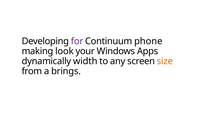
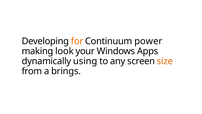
for colour: purple -> orange (77, 41)
phone: phone -> power (148, 41)
width: width -> using (85, 61)
